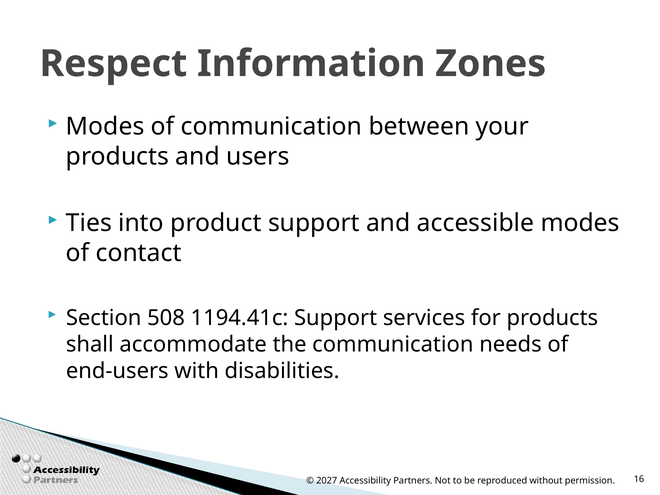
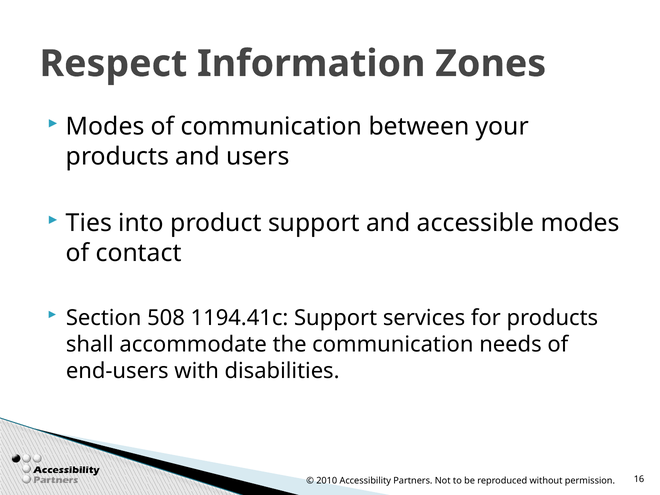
2027: 2027 -> 2010 (327, 481)
